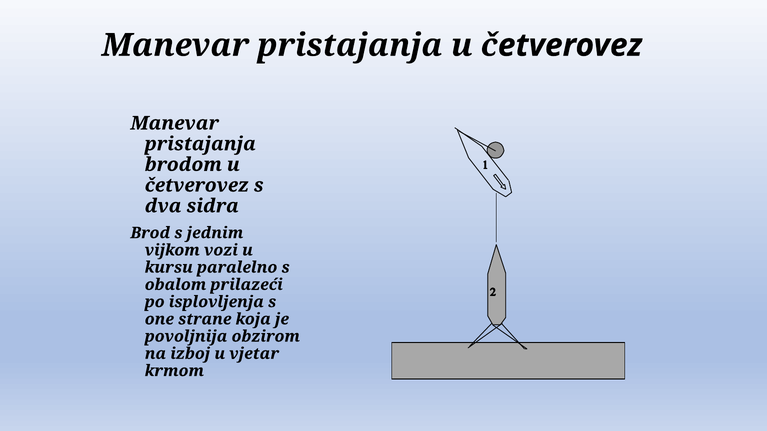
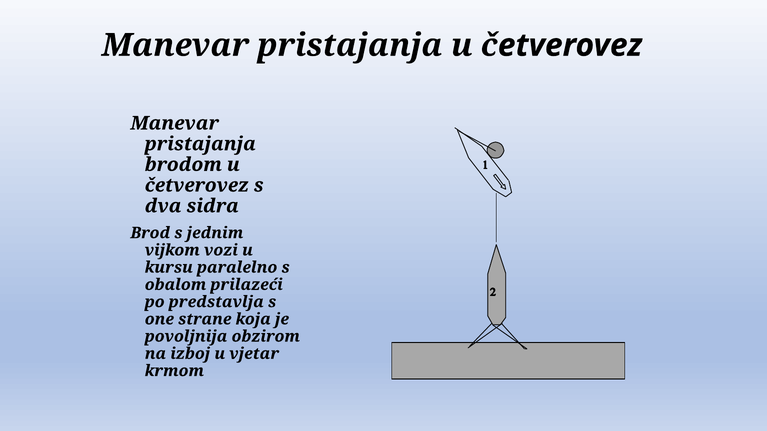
isplovljenja: isplovljenja -> predstavlja (216, 302)
